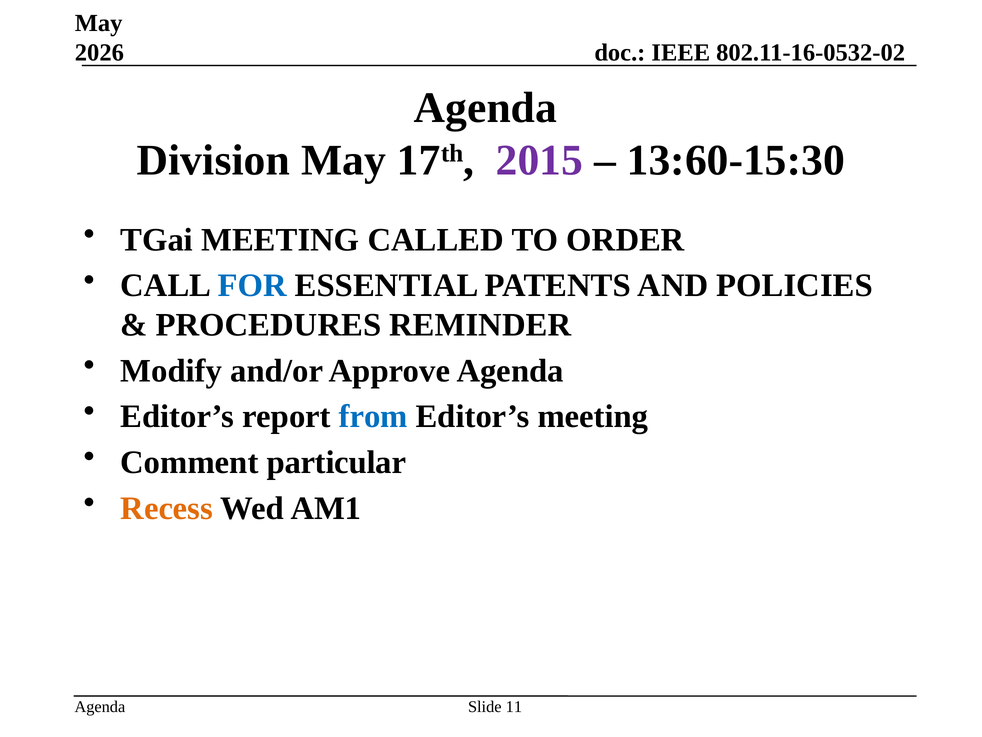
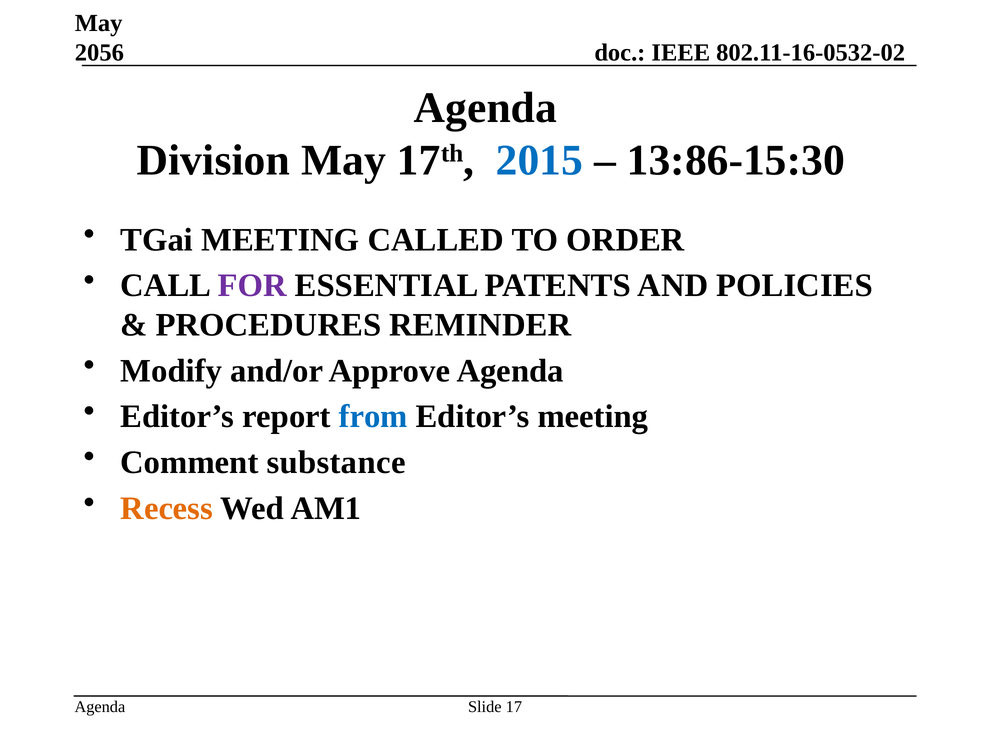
2026: 2026 -> 2056 (99, 52)
2015 colour: purple -> blue (539, 160)
13:60-15:30: 13:60-15:30 -> 13:86-15:30 (736, 160)
FOR colour: blue -> purple (252, 285)
particular: particular -> substance (336, 462)
11: 11 -> 17 (514, 706)
